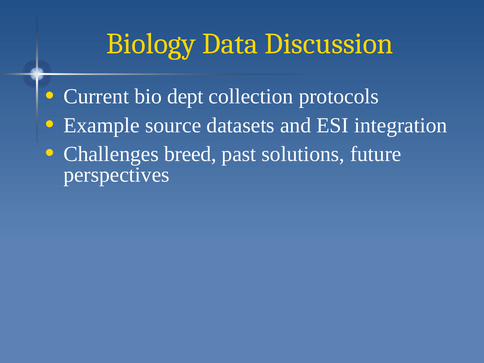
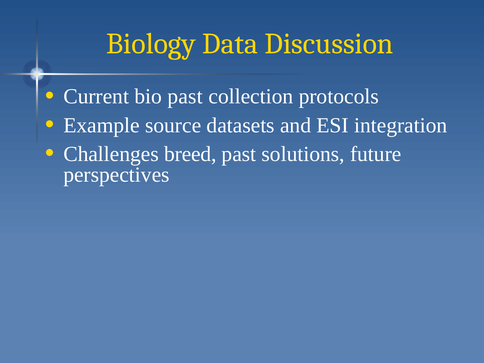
bio dept: dept -> past (185, 97)
